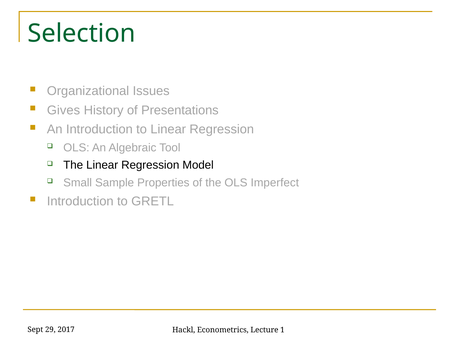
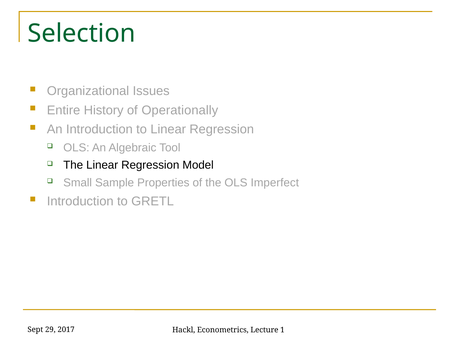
Gives: Gives -> Entire (64, 110)
Presentations: Presentations -> Operationally (180, 110)
